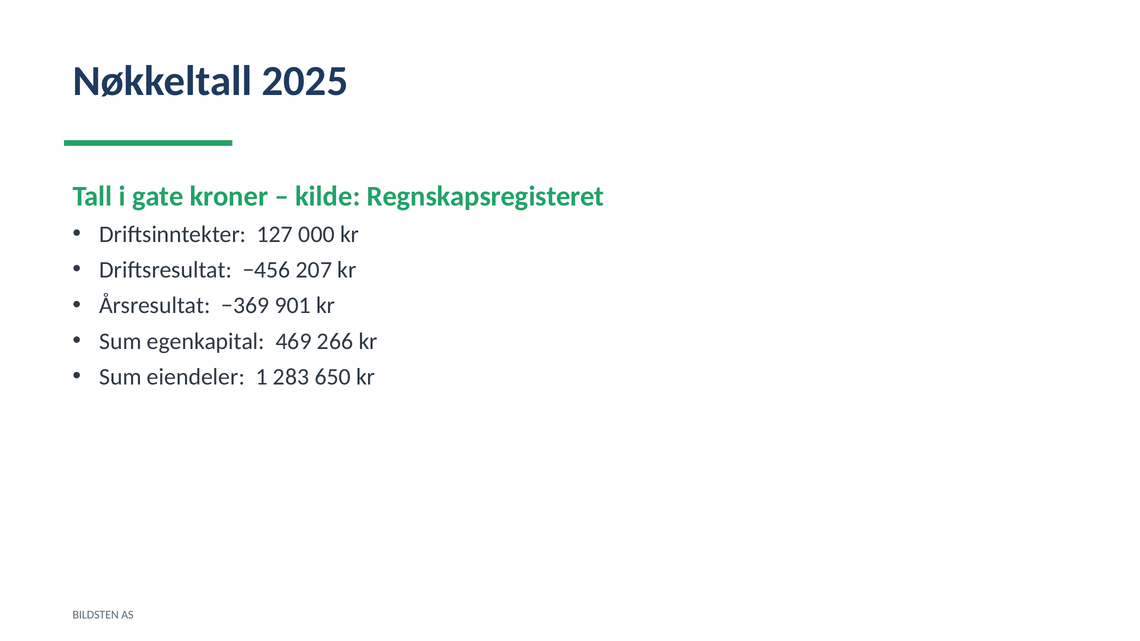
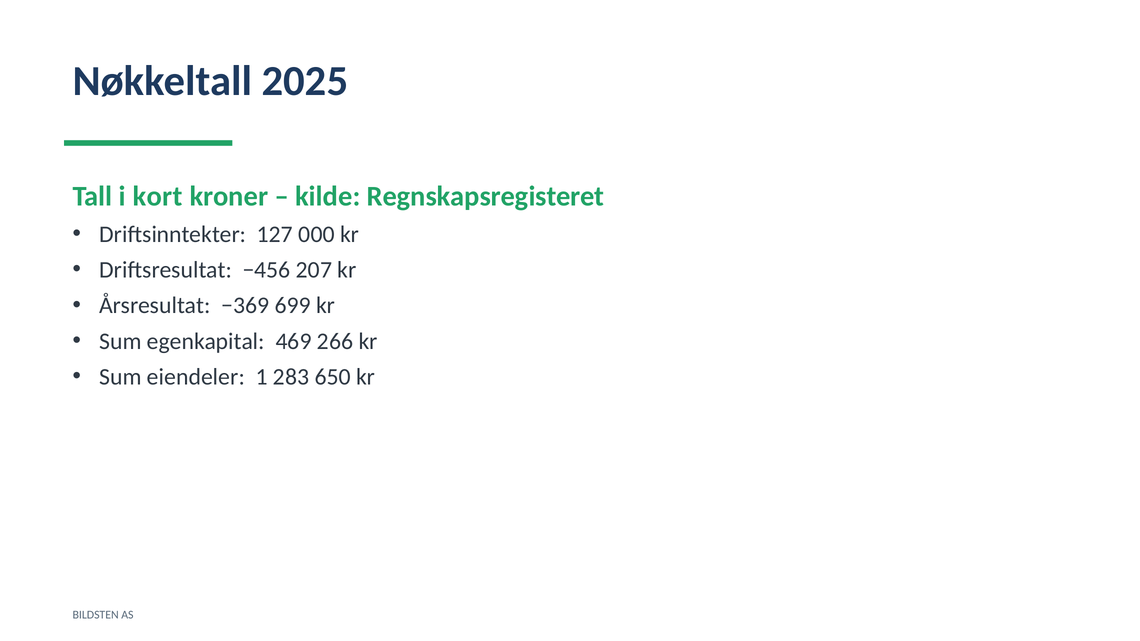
gate: gate -> kort (158, 196)
901: 901 -> 699 (293, 306)
